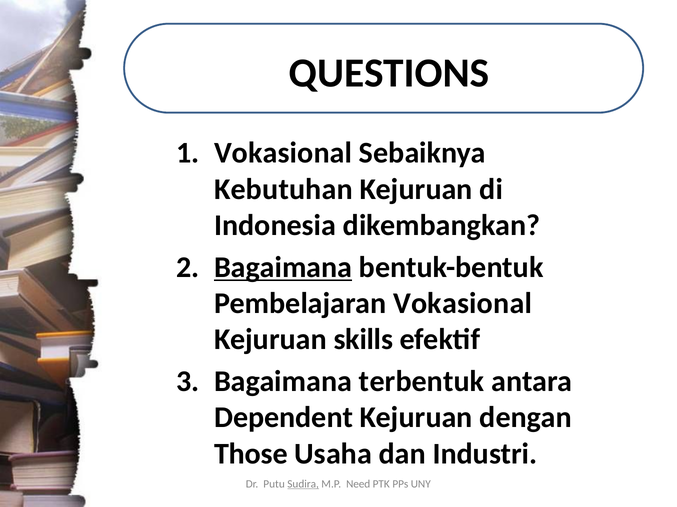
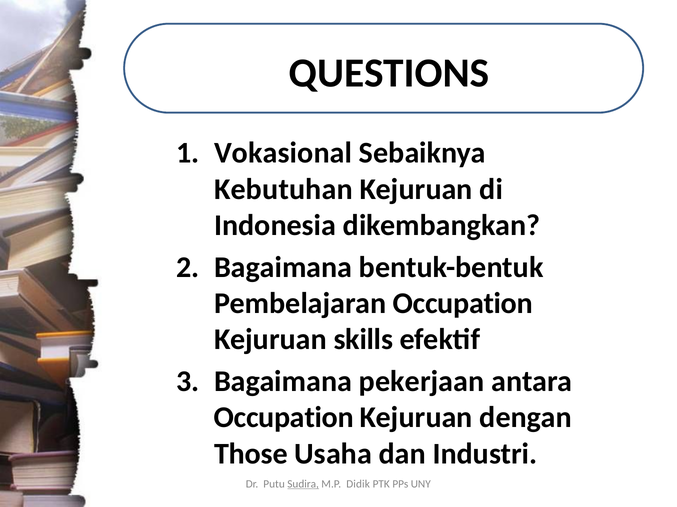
Bagaimana underline: present -> none (283, 268)
Pembelajaran Vokasional: Vokasional -> Occupation (463, 304)
terbentuk: terbentuk -> pekerjaan (422, 382)
Dependent: Dependent -> Occupation (284, 418)
Need: Need -> Didik (358, 485)
